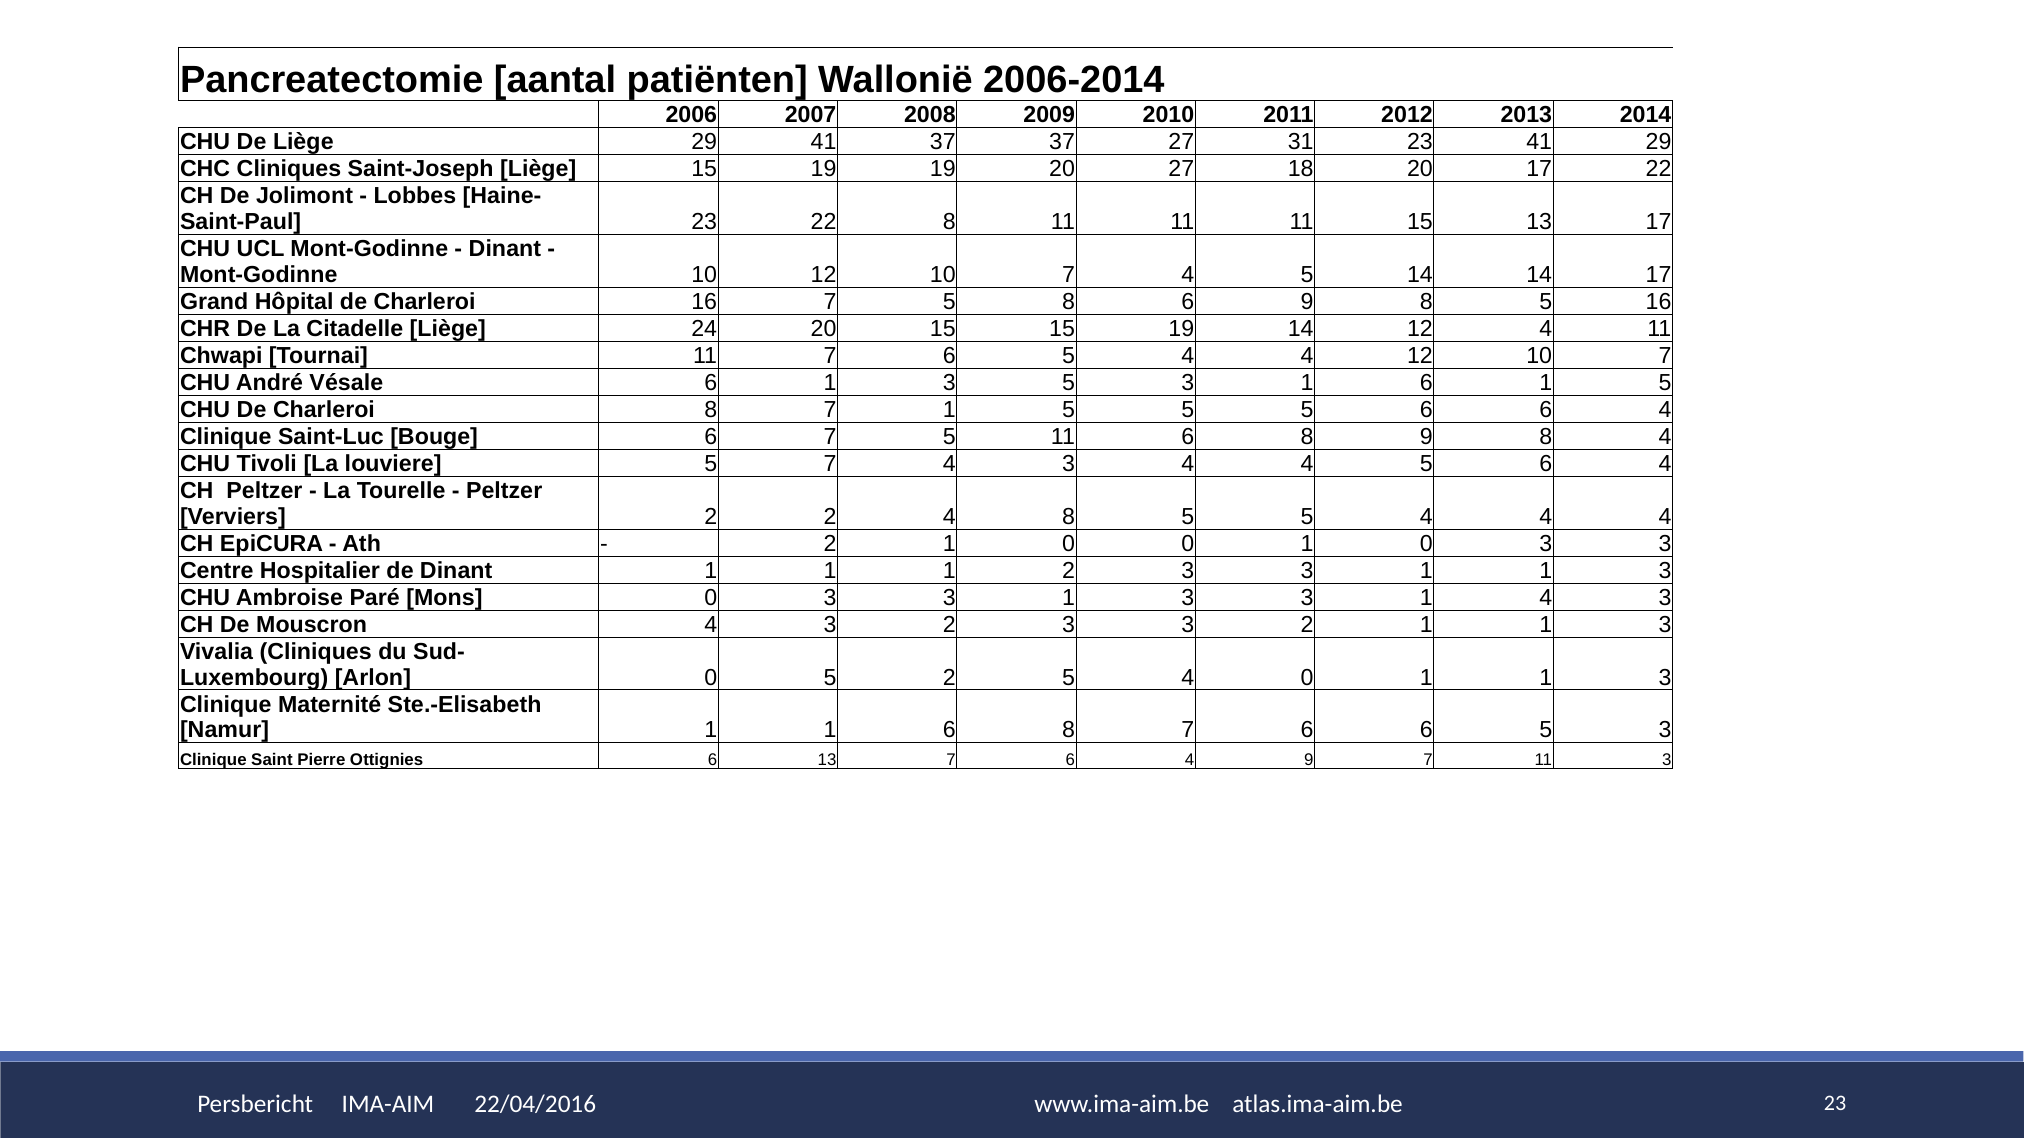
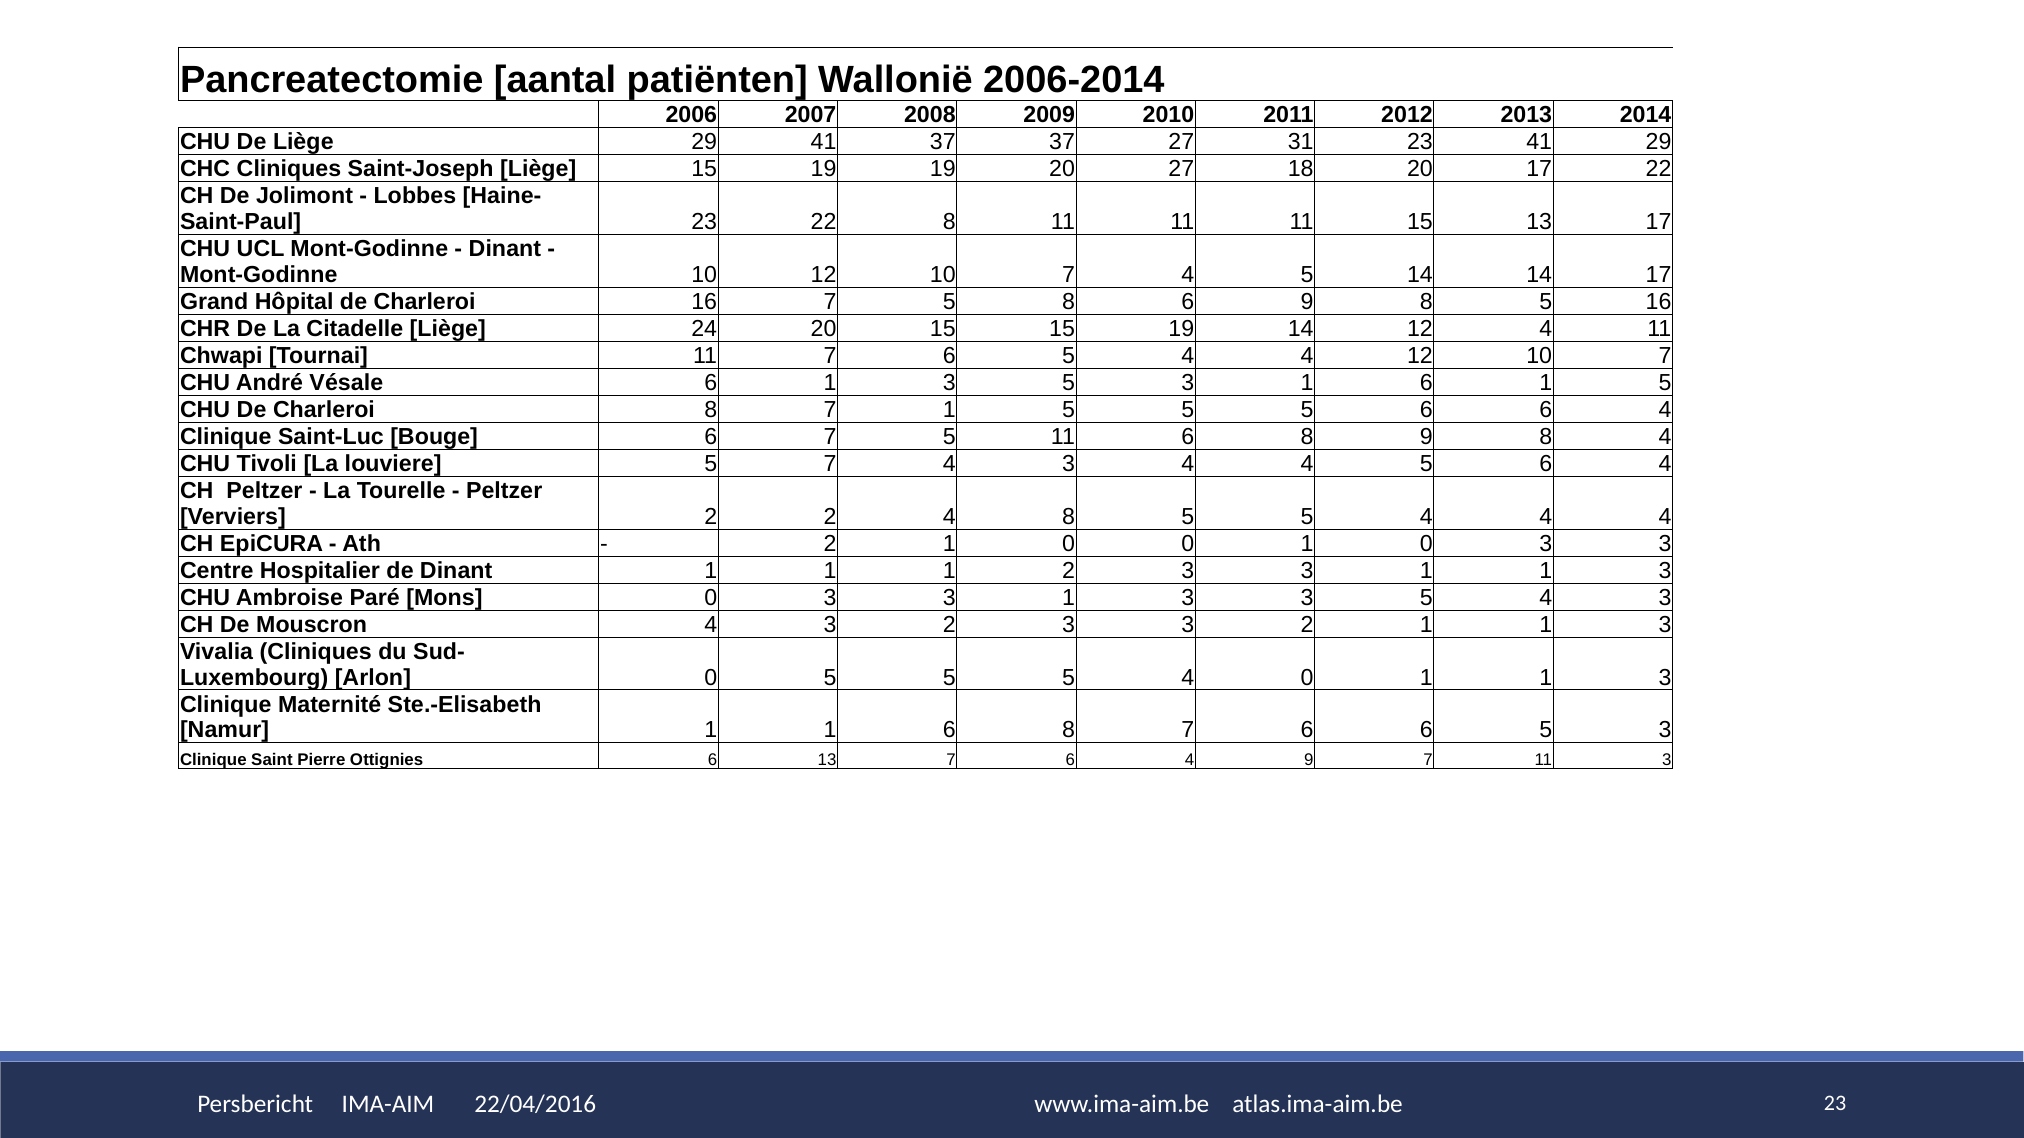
1 3 3 1: 1 -> 5 (1426, 598)
0 5 2: 2 -> 5 (949, 678)
